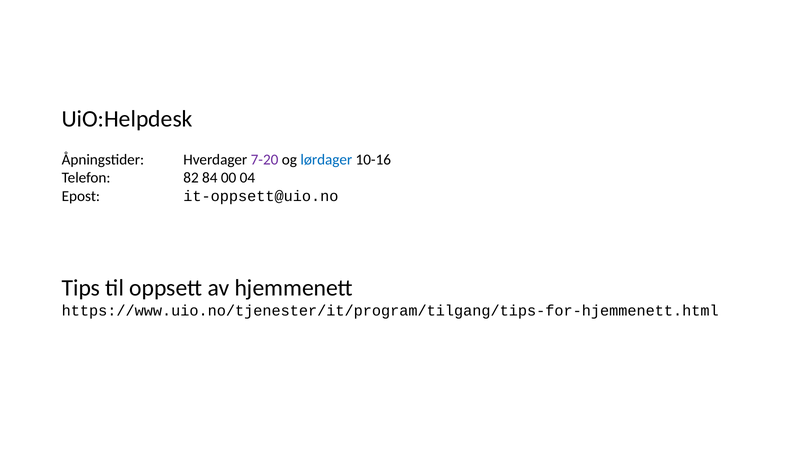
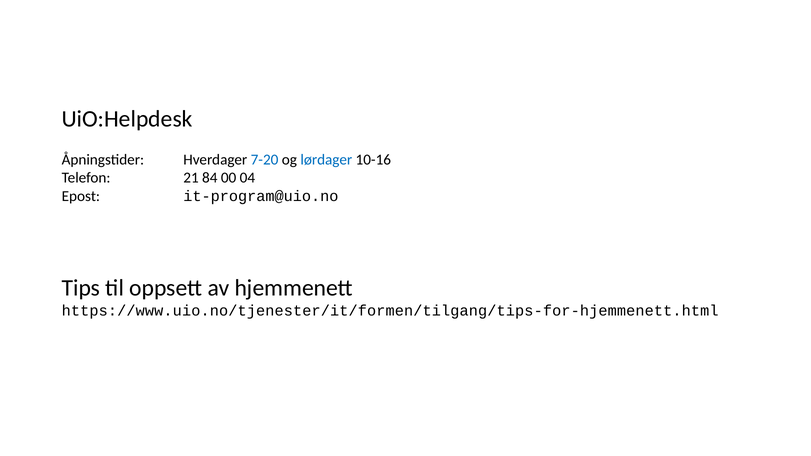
7-20 colour: purple -> blue (265, 160)
82: 82 -> 21 (191, 178)
it-oppsett@uio.no: it-oppsett@uio.no -> it-program@uio.no (261, 196)
https://www.uio.no/tjenester/it/program/tilgang/tips-for-hjemmenett.html: https://www.uio.no/tjenester/it/program/tilgang/tips-for-hjemmenett.html -> https://www.uio.no/tjenester/it/formen/tilgang/tips-for-hjemmenett.html (390, 311)
